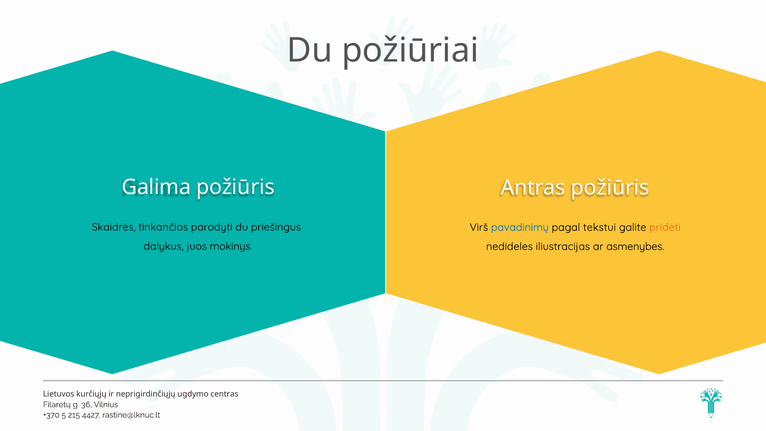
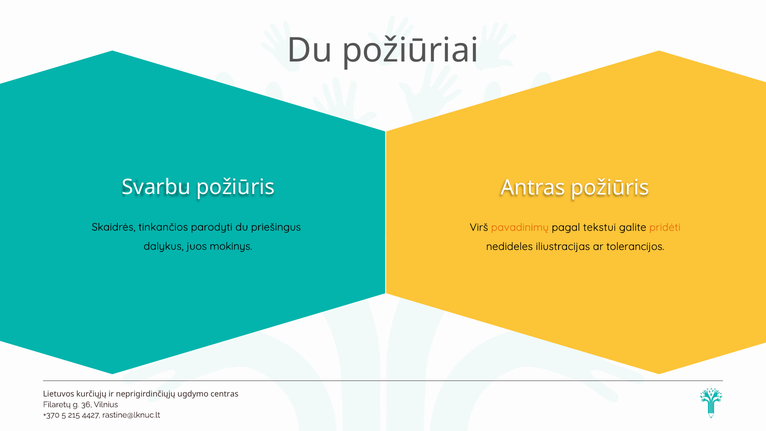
Galima: Galima -> Svarbu (156, 187)
pavadinimų colour: blue -> orange (520, 227)
asmenybes: asmenybes -> tolerancijos (635, 246)
